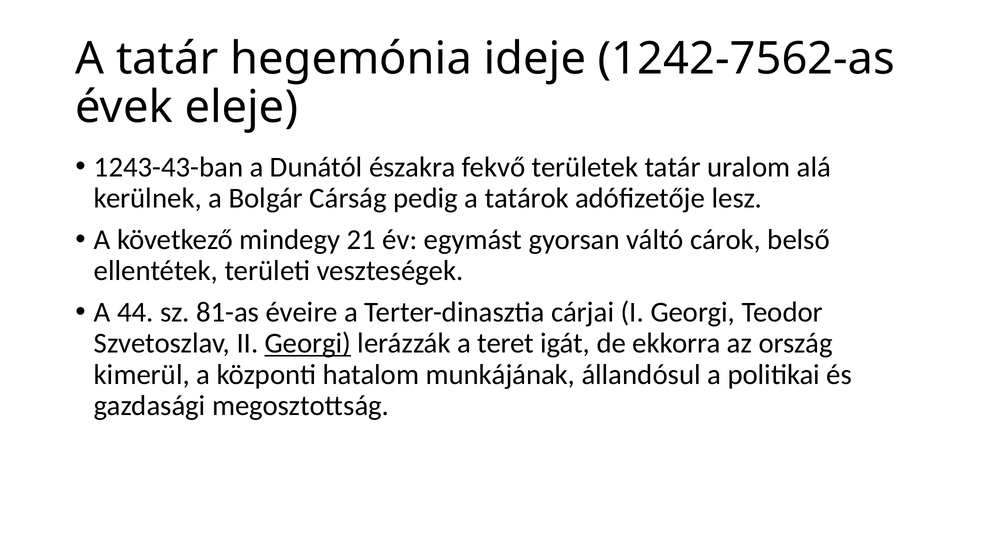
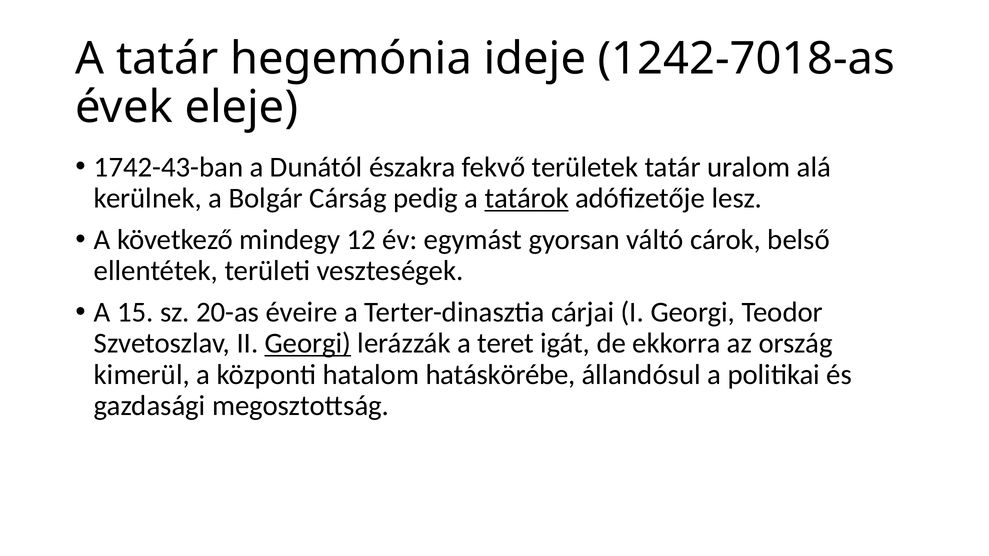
1242-7562-as: 1242-7562-as -> 1242-7018-as (746, 59)
1243-43-ban: 1243-43-ban -> 1742-43-ban (169, 167)
tatárok underline: none -> present (527, 198)
21: 21 -> 12 (361, 240)
44: 44 -> 15 (135, 312)
81-as: 81-as -> 20-as (228, 312)
munkájának: munkájának -> hatáskörébe (501, 375)
